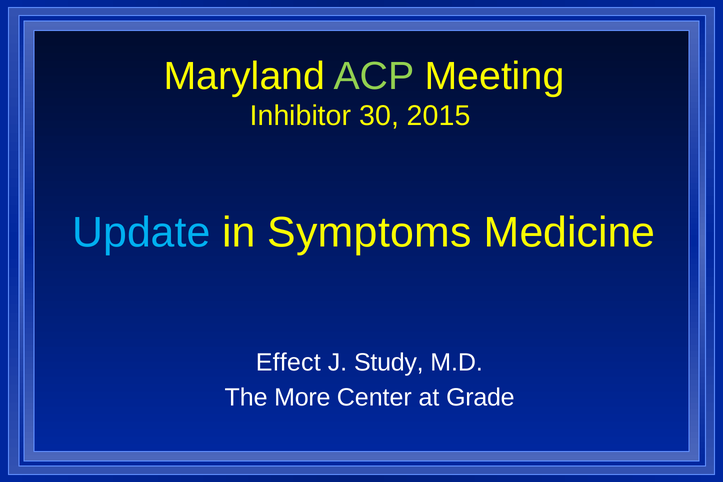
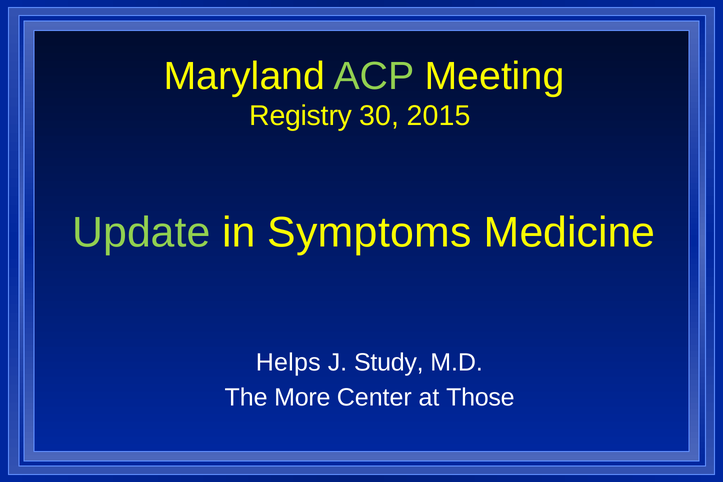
Inhibitor: Inhibitor -> Registry (301, 116)
Update colour: light blue -> light green (141, 233)
Effect: Effect -> Helps (288, 363)
Grade: Grade -> Those (480, 398)
